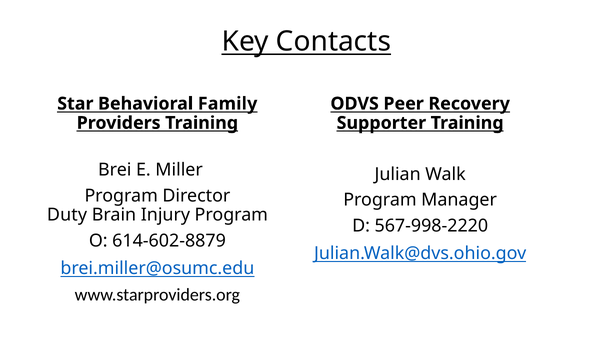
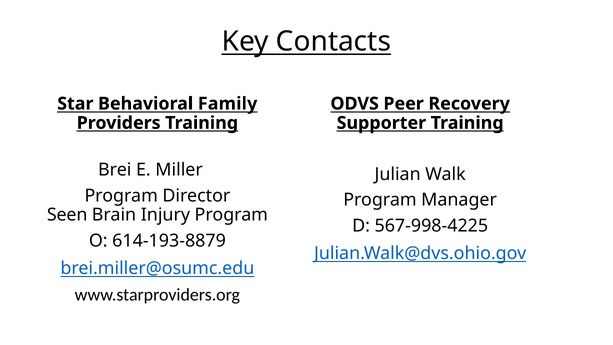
Duty: Duty -> Seen (67, 215)
567-998-2220: 567-998-2220 -> 567-998-4225 (431, 226)
614-602-8879: 614-602-8879 -> 614-193-8879 (169, 241)
